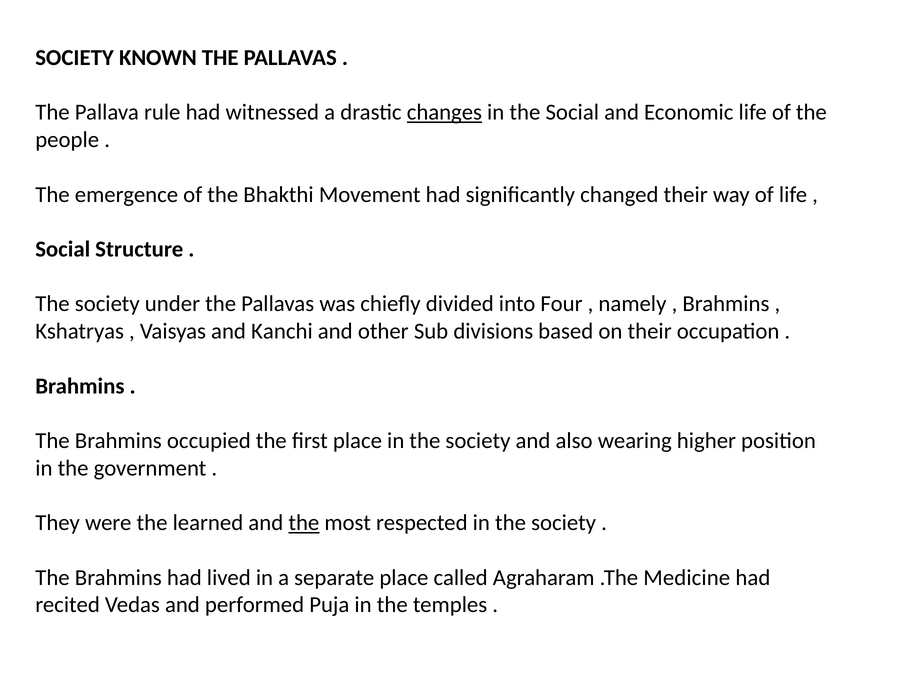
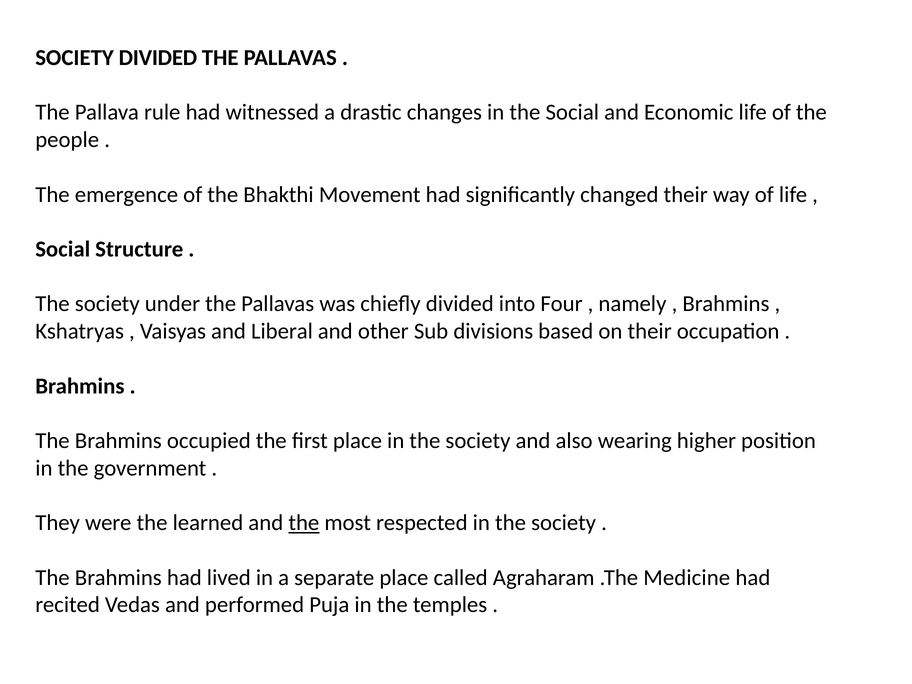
SOCIETY KNOWN: KNOWN -> DIVIDED (158, 58)
changes underline: present -> none (444, 112)
Kanchi: Kanchi -> Liberal (282, 331)
